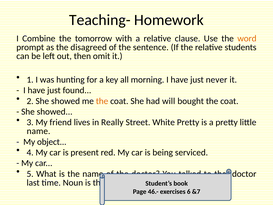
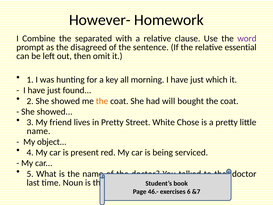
Teaching-: Teaching- -> However- (100, 20)
tomorrow: tomorrow -> separated (93, 39)
word colour: orange -> purple (247, 39)
students: students -> essential (241, 47)
never: never -> which (217, 80)
in Really: Really -> Pretty (112, 122)
White Pretty: Pretty -> Chose (188, 122)
